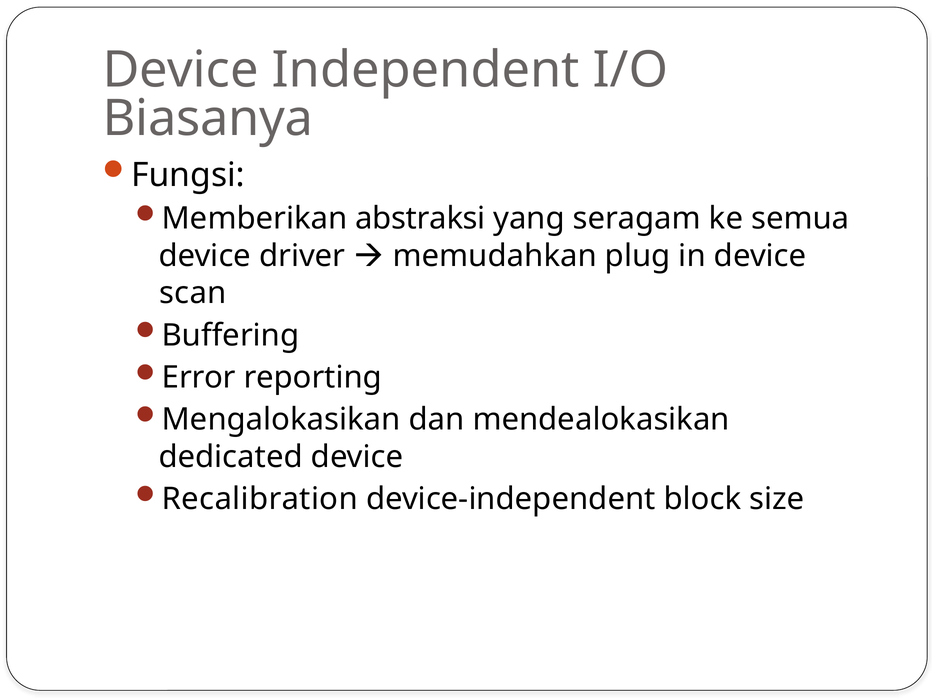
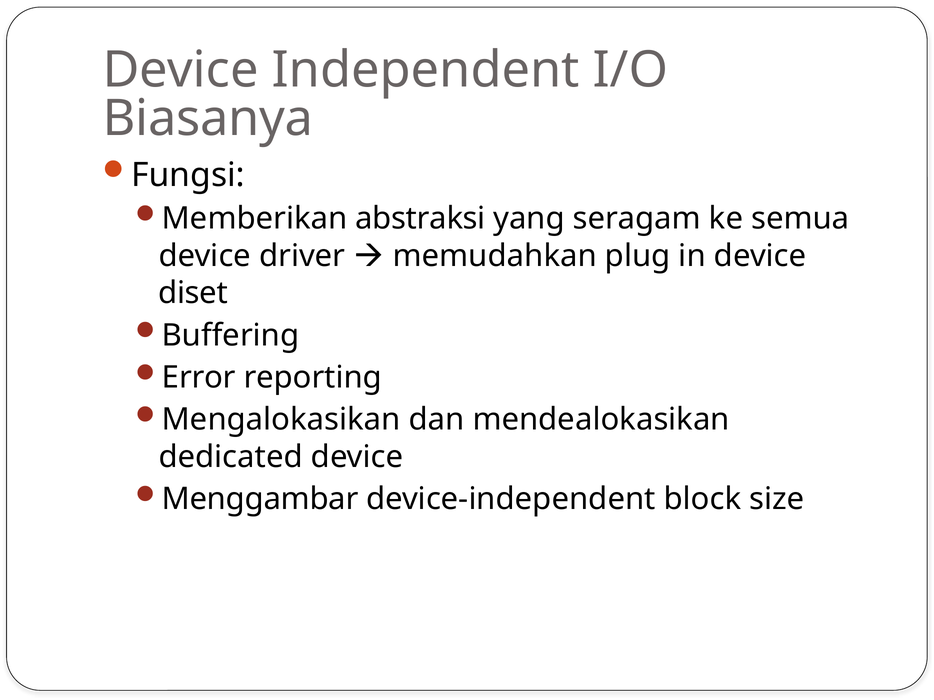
scan: scan -> diset (193, 293)
Recalibration: Recalibration -> Menggambar (260, 499)
